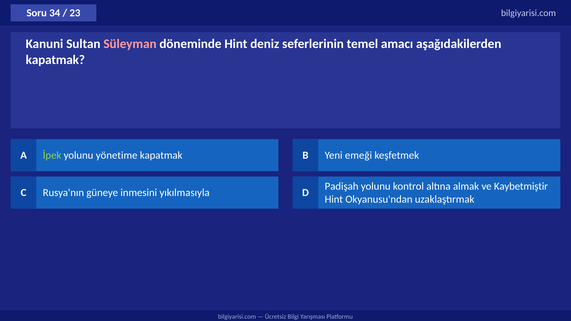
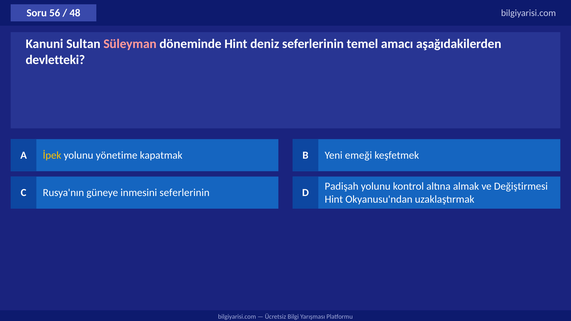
34: 34 -> 56 (55, 13)
23: 23 -> 48 (75, 13)
kapatmak: kapatmak -> devletteki (55, 60)
İpek colour: light green -> yellow (52, 155)
Kaybetmiştir: Kaybetmiştir -> Değiştirmesi (521, 186)
inmesini yıkılmasıyla: yıkılmasıyla -> seferlerinin (185, 193)
